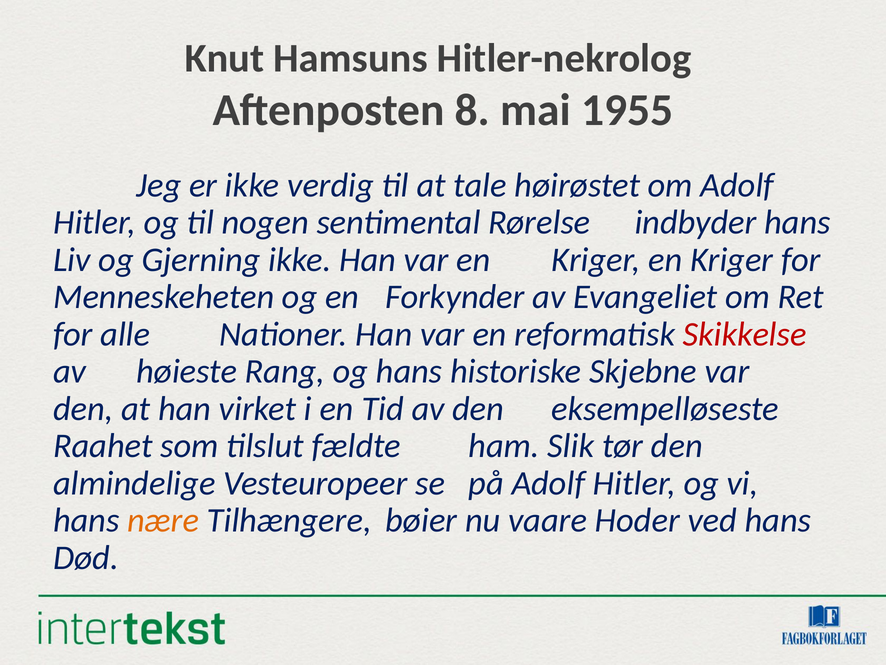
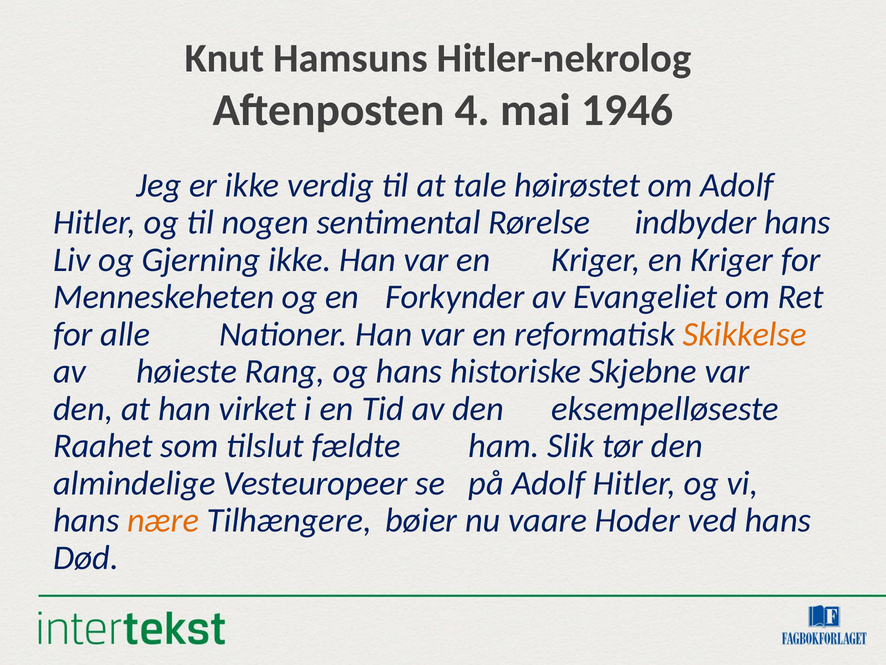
8: 8 -> 4 (473, 110)
1955: 1955 -> 1946 (627, 110)
Skikkelse colour: red -> orange (745, 334)
